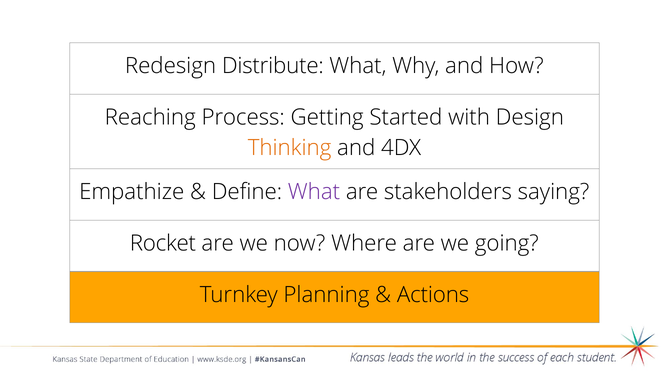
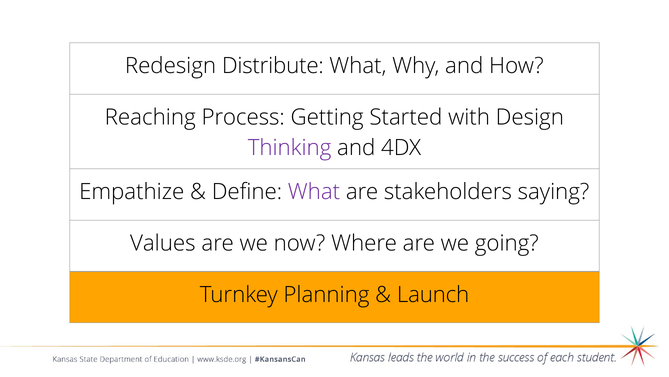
Thinking colour: orange -> purple (290, 148)
Rocket: Rocket -> Values (163, 243)
Actions: Actions -> Launch (433, 294)
